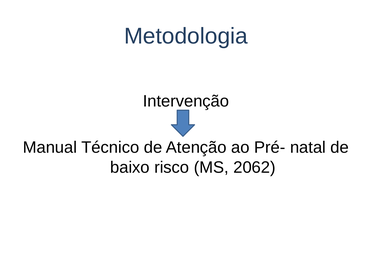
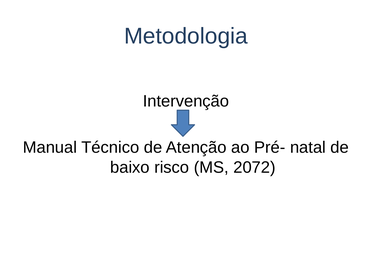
2062: 2062 -> 2072 (254, 167)
